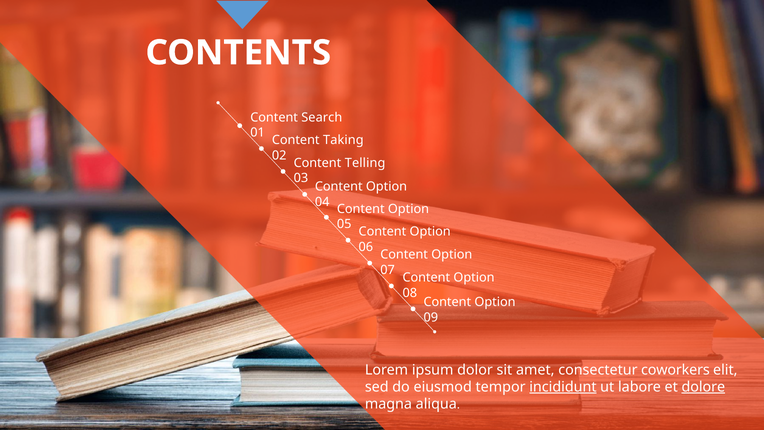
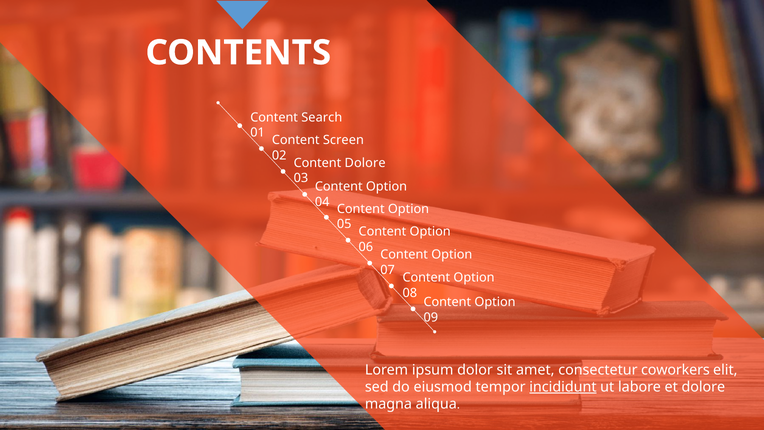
Taking: Taking -> Screen (343, 140)
Content Telling: Telling -> Dolore (365, 163)
dolore underline: present -> none (703, 387)
